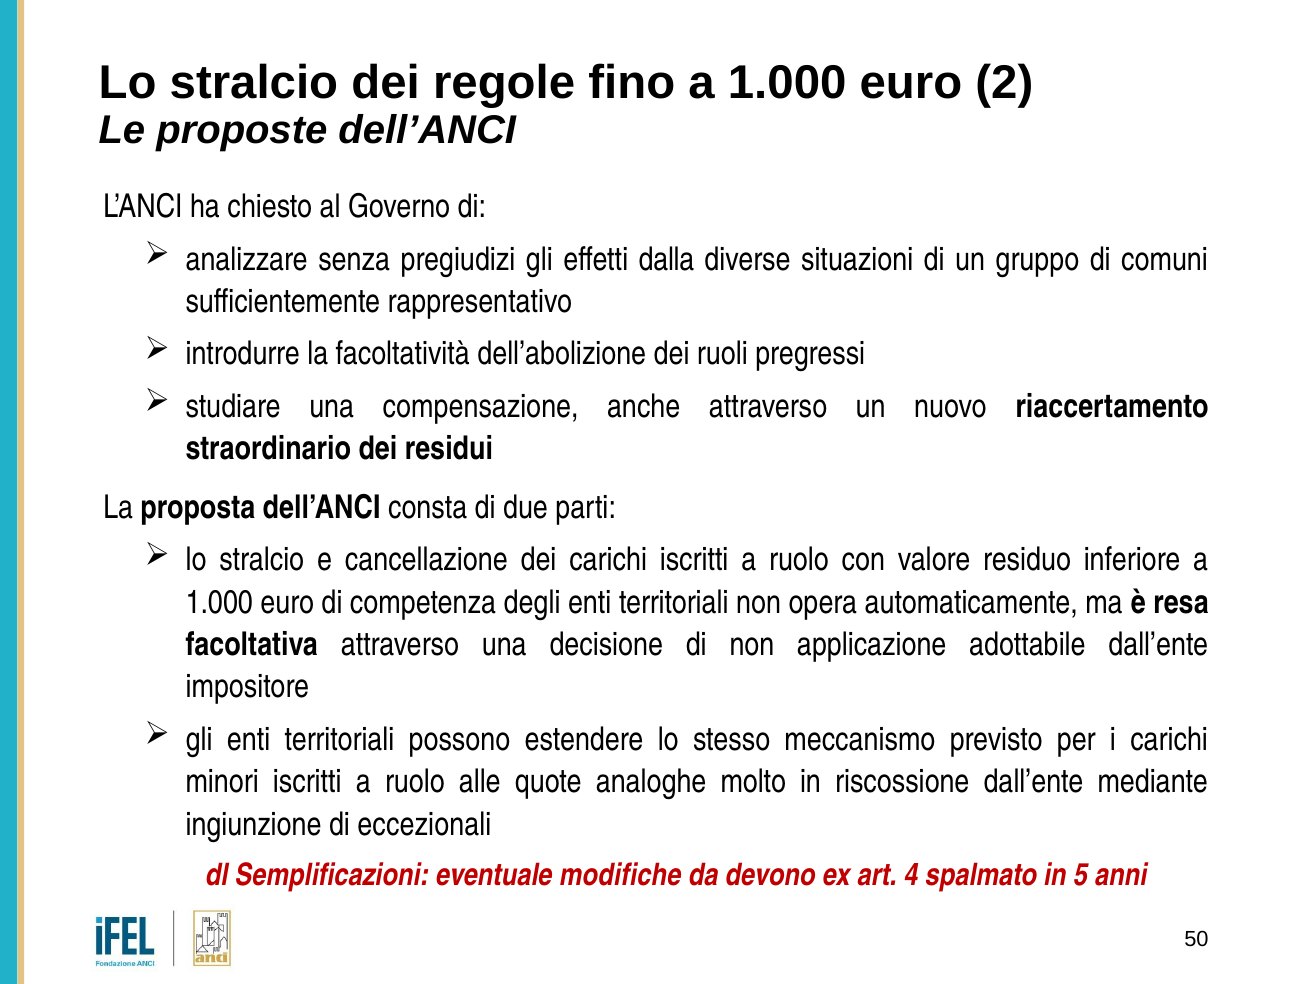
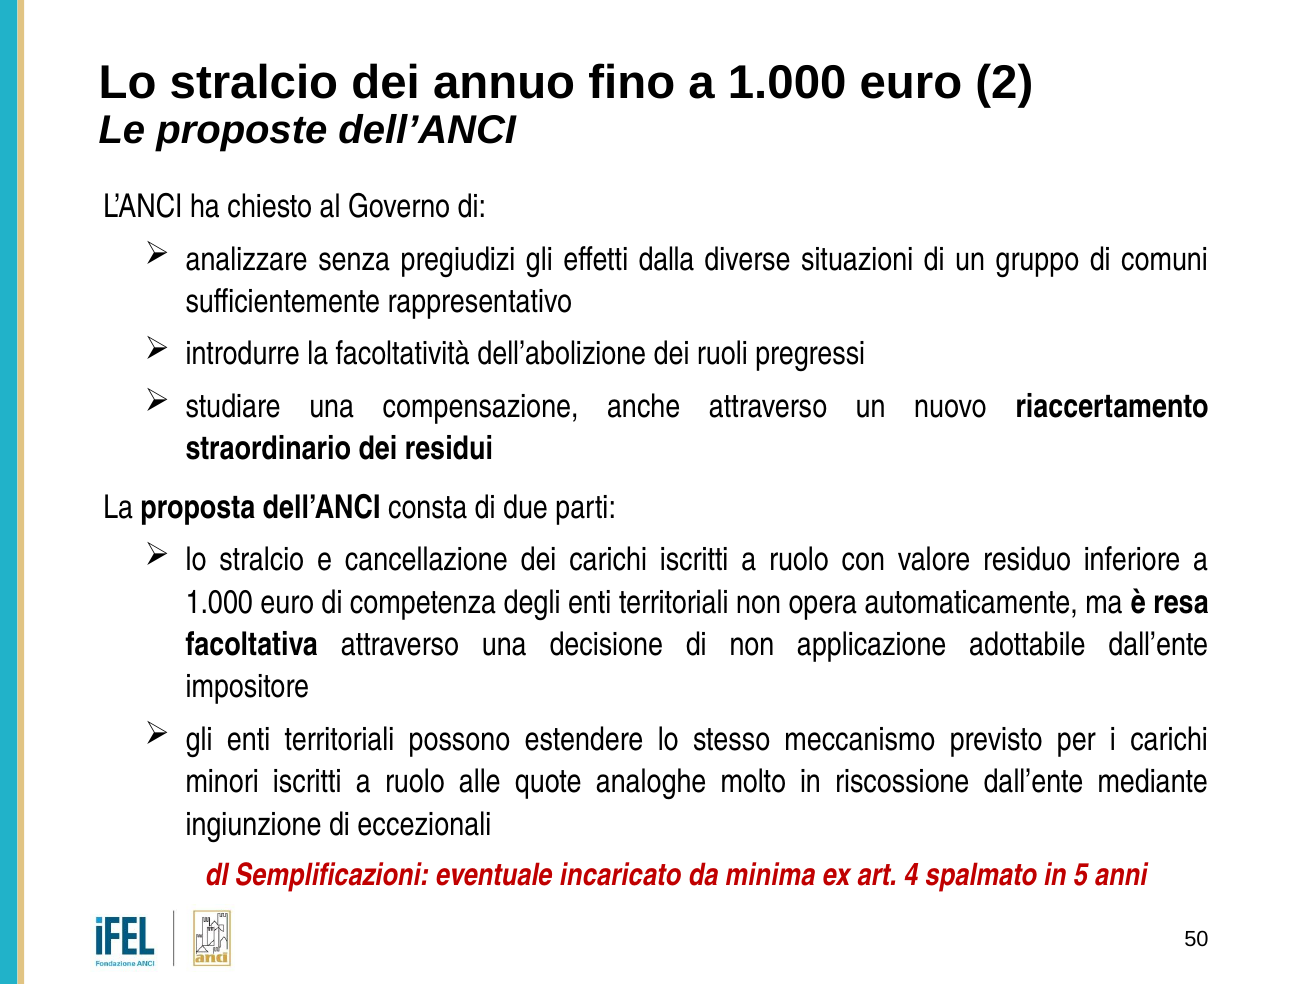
regole: regole -> annuo (504, 83)
modifiche: modifiche -> incaricato (620, 875)
devono: devono -> minima (770, 875)
